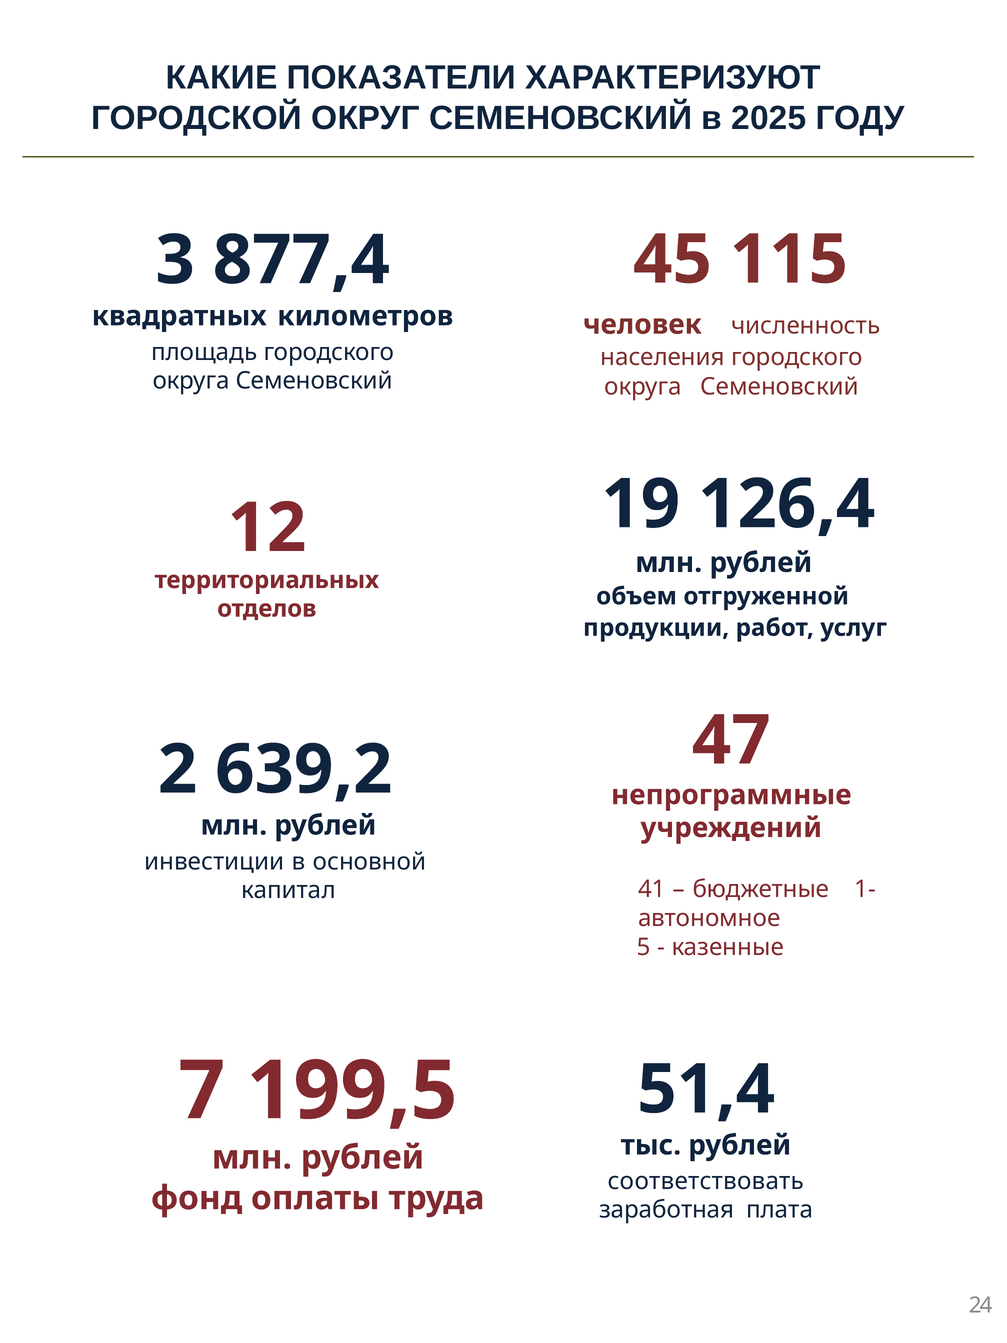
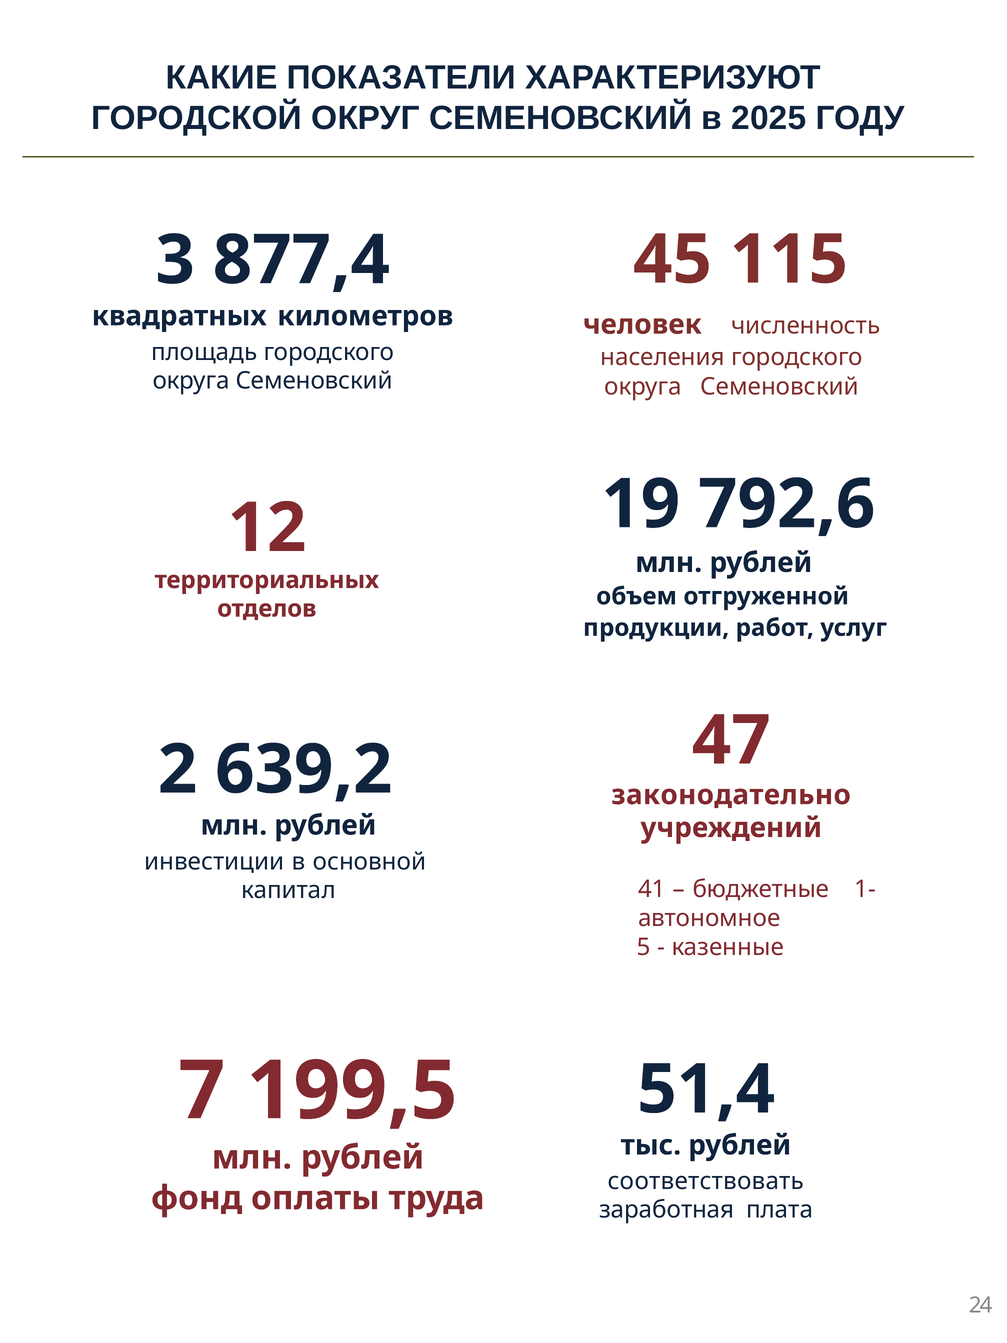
126,4: 126,4 -> 792,6 (787, 504)
непрограммные: непрограммные -> законодательно (731, 795)
